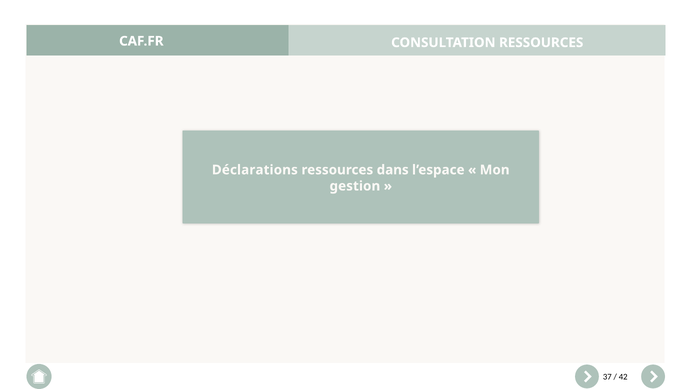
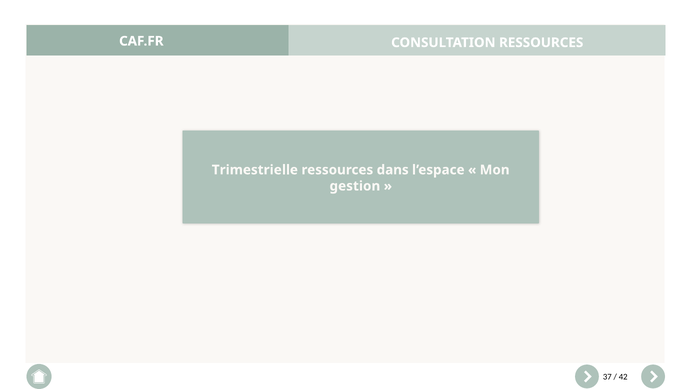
Déclarations: Déclarations -> Trimestrielle (255, 170)
